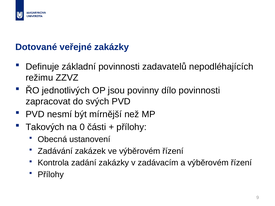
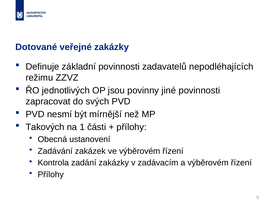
dílo: dílo -> jiné (169, 91)
0: 0 -> 1 (82, 127)
